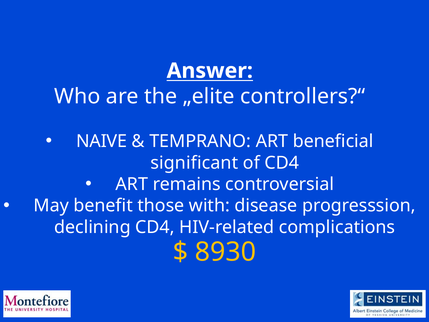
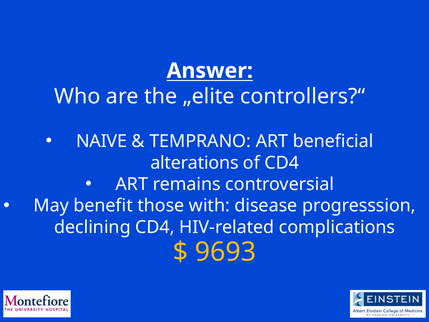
significant: significant -> alterations (194, 163)
8930: 8930 -> 9693 (226, 252)
